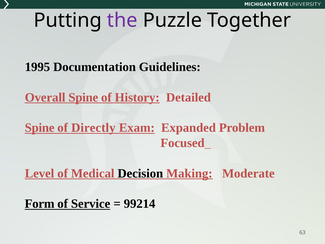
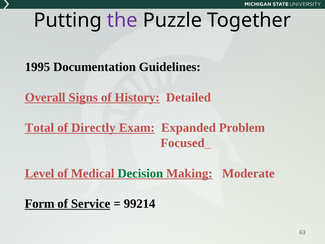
Overall Spine: Spine -> Signs (83, 97)
Spine: Spine -> Total (39, 128)
Decision colour: black -> green (140, 173)
